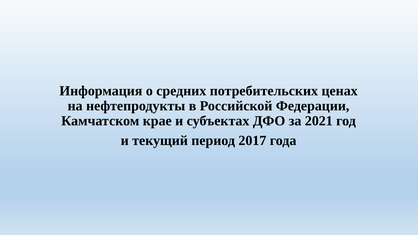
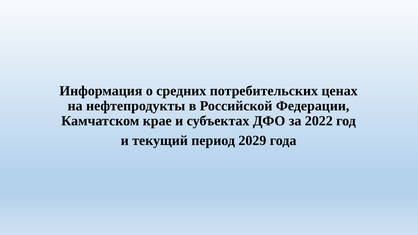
2021: 2021 -> 2022 (319, 121)
2017: 2017 -> 2029 (252, 141)
